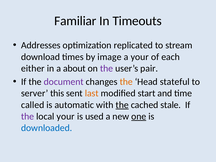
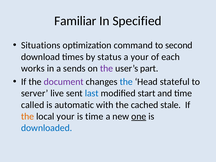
Timeouts: Timeouts -> Specified (137, 21)
Addresses: Addresses -> Situations (41, 45)
replicated: replicated -> command (133, 45)
stream: stream -> second (179, 45)
image: image -> status (109, 57)
either: either -> works (33, 68)
about: about -> sends (74, 68)
pair: pair -> part (149, 68)
the colour: orange -> blue (126, 82)
this: this -> live (57, 93)
last colour: orange -> blue (92, 93)
the underline: present -> none (122, 105)
the colour: purple -> orange (28, 116)
is used: used -> time (94, 116)
